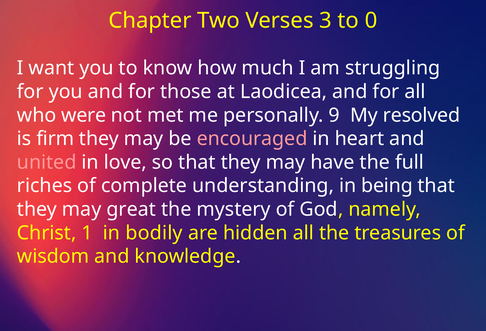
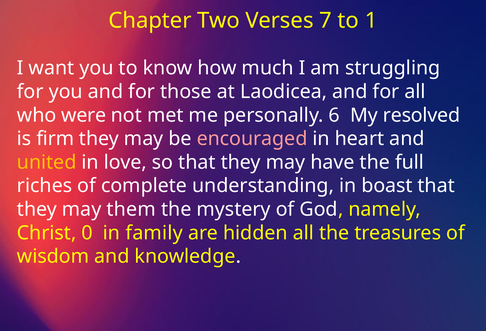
3: 3 -> 7 (326, 21)
0: 0 -> 1 (371, 21)
9: 9 -> 6 (334, 115)
united colour: pink -> yellow (47, 162)
being: being -> boast (387, 186)
great: great -> them (131, 210)
1: 1 -> 0 (87, 233)
bodily: bodily -> family (154, 233)
